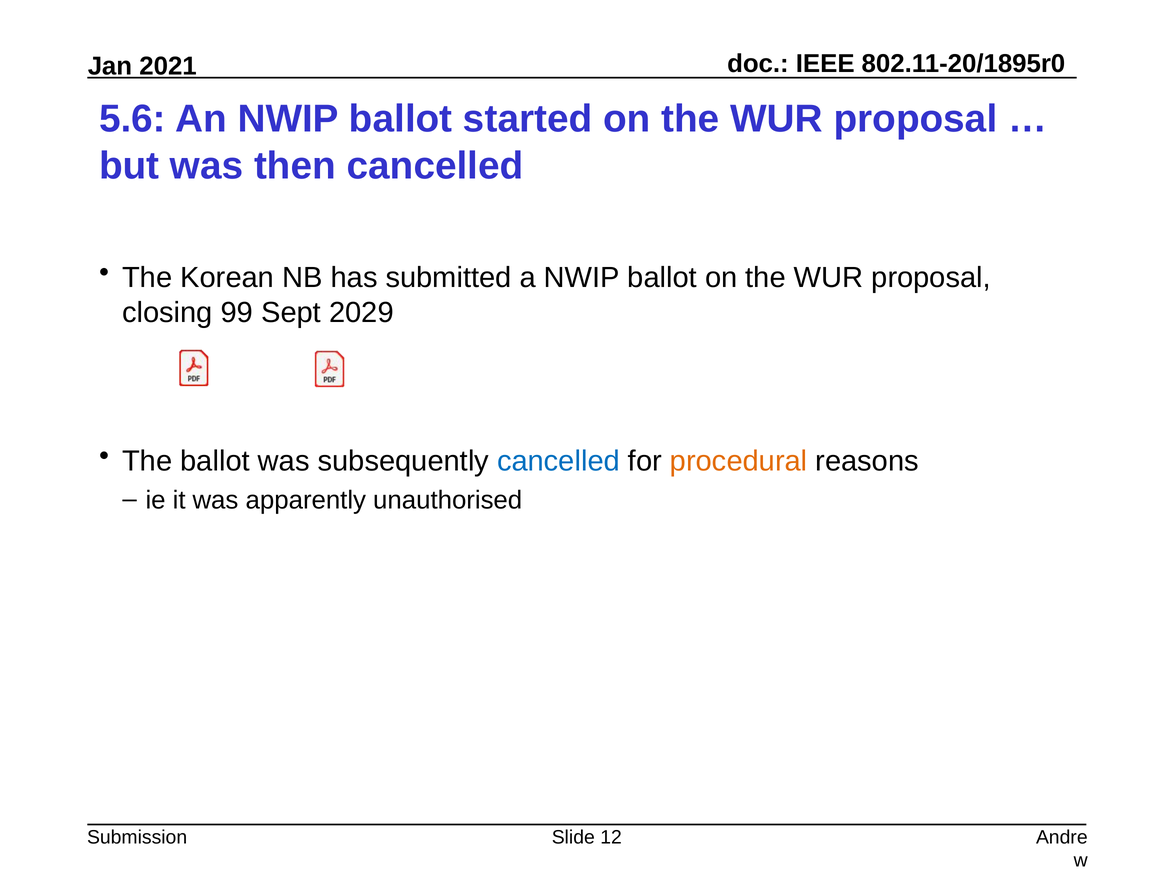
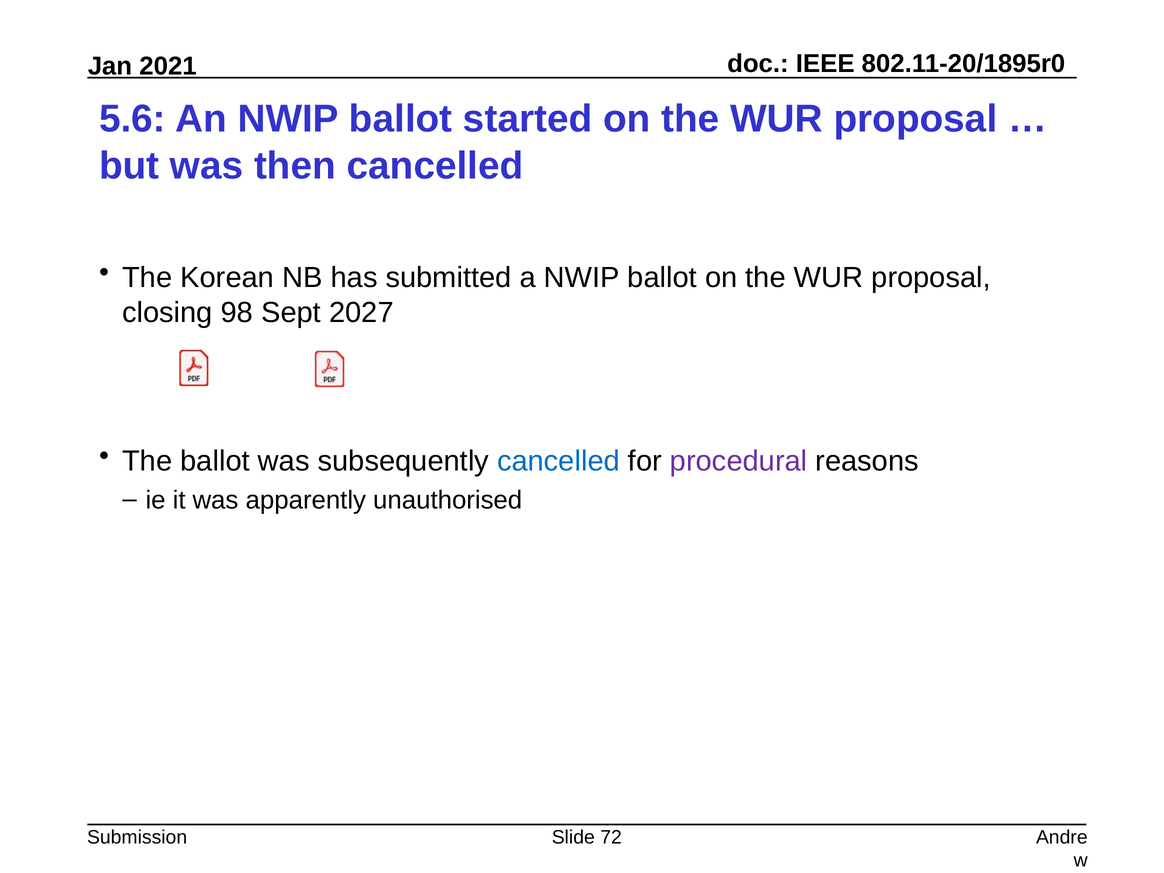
99: 99 -> 98 (237, 312)
2029: 2029 -> 2027 (361, 312)
procedural colour: orange -> purple (739, 461)
12: 12 -> 72 (611, 837)
